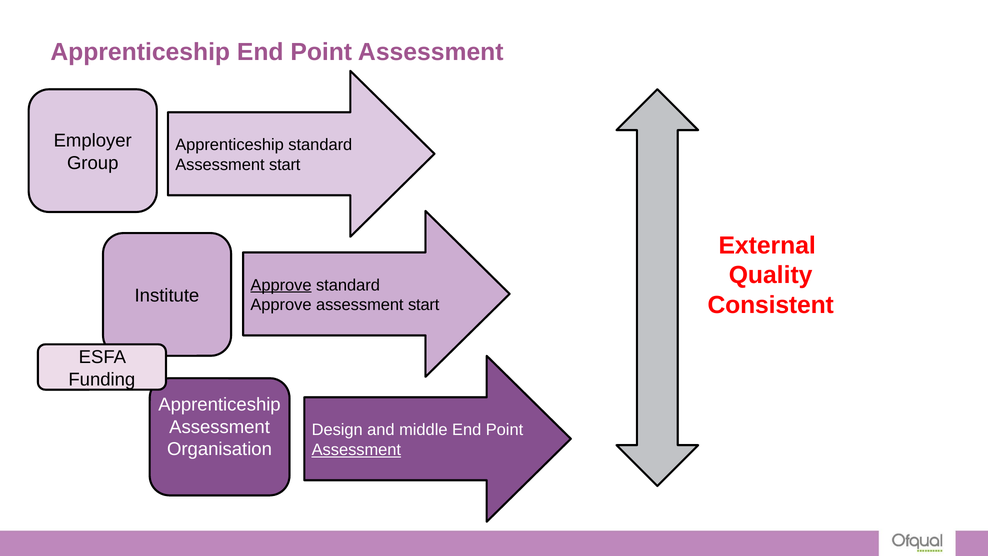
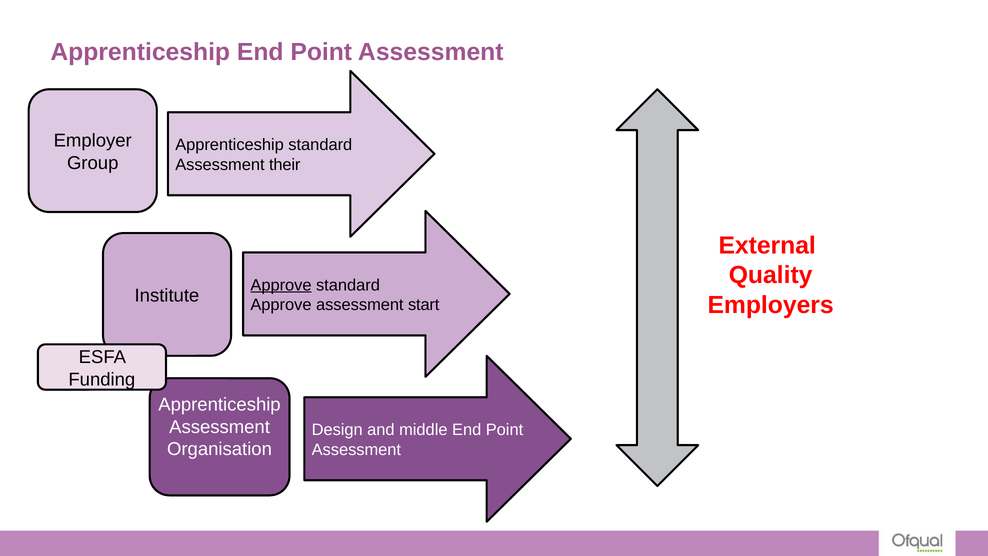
start: start -> their (285, 165)
Consistent: Consistent -> Employers (771, 305)
Assessment underline: present -> none (356, 450)
